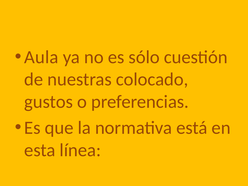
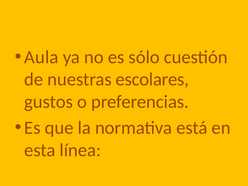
colocado: colocado -> escolares (152, 79)
